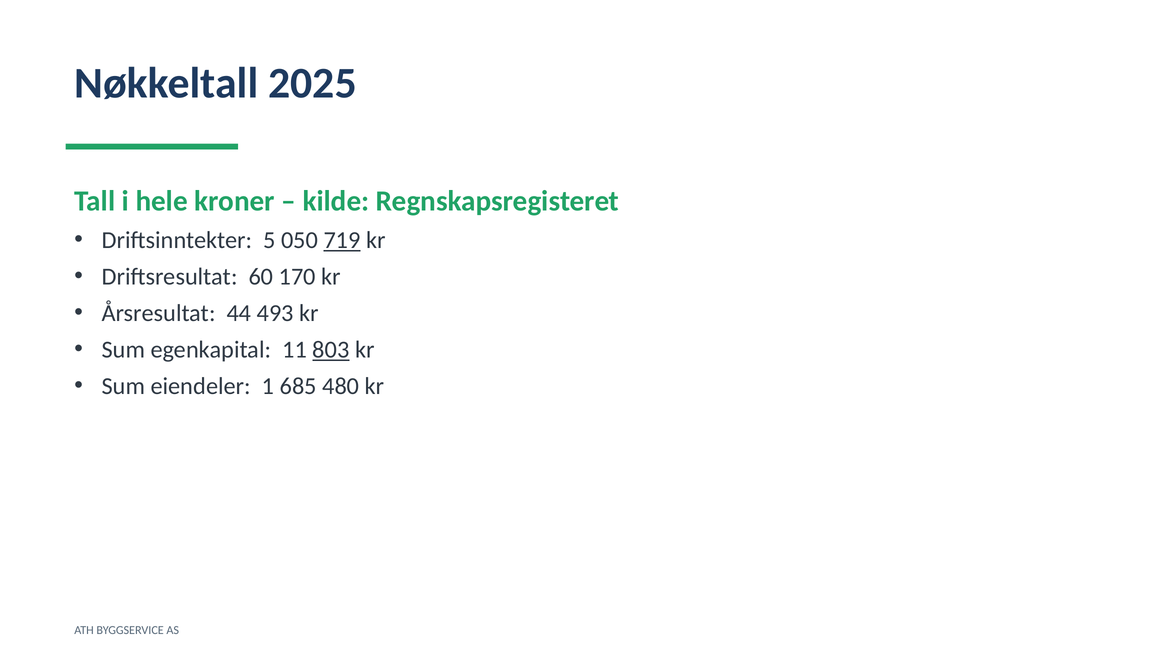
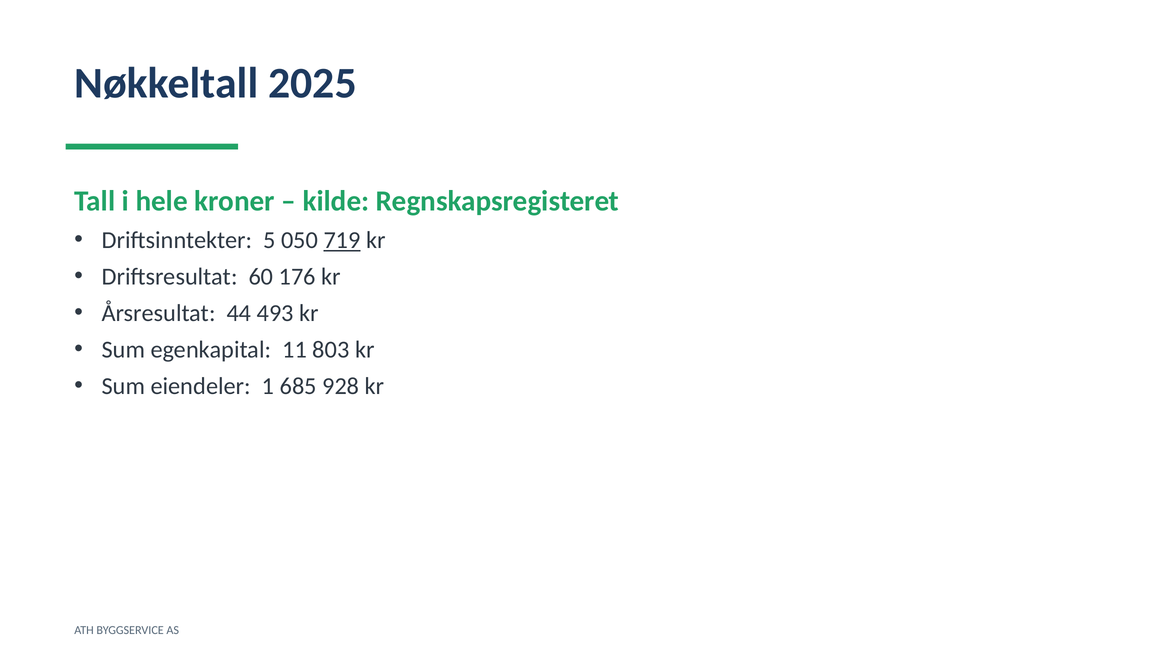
170: 170 -> 176 (297, 277)
803 underline: present -> none (331, 350)
480: 480 -> 928 (341, 386)
